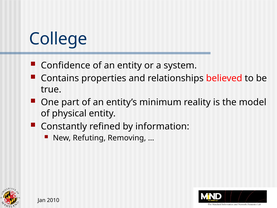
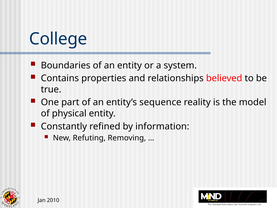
Confidence: Confidence -> Boundaries (66, 65)
minimum: minimum -> sequence (160, 102)
